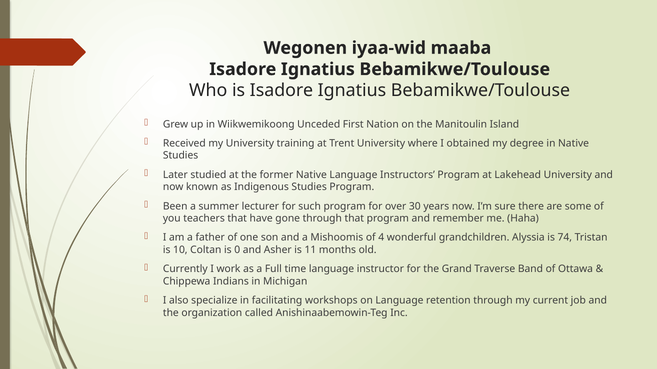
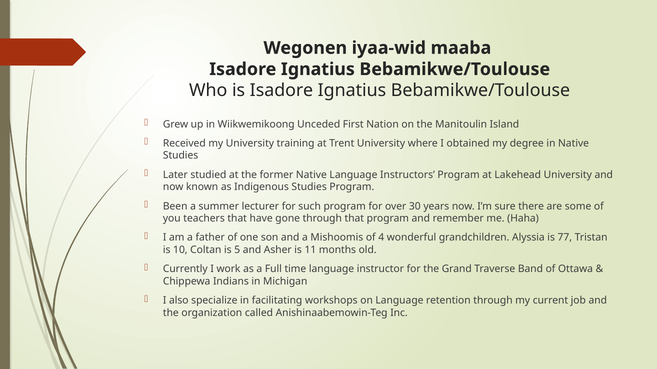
74: 74 -> 77 (565, 238)
0: 0 -> 5 (237, 250)
